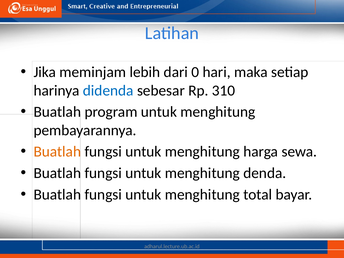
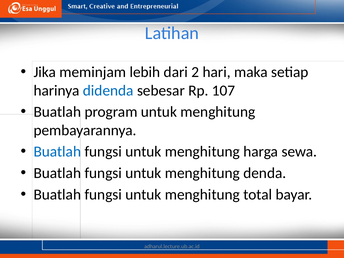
0: 0 -> 2 (195, 72)
310: 310 -> 107 (224, 91)
Buatlah colour: orange -> blue (57, 152)
